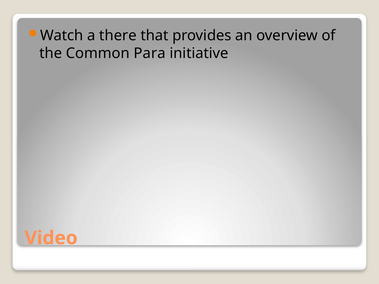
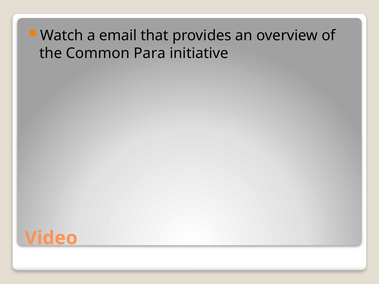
there: there -> email (118, 36)
